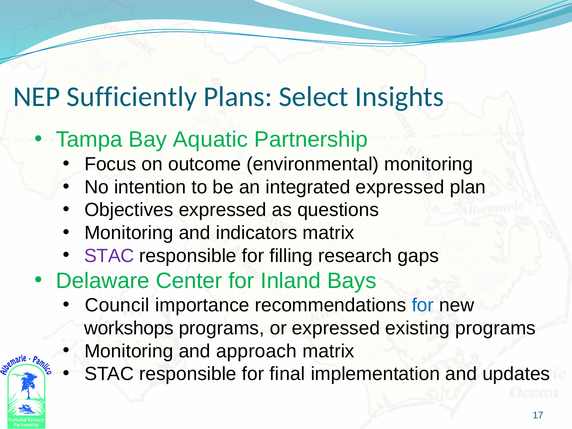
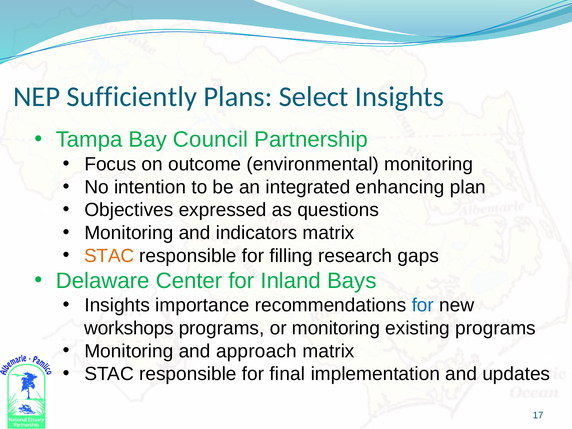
Aquatic: Aquatic -> Council (211, 140)
integrated expressed: expressed -> enhancing (400, 187)
STAC colour: purple -> orange (109, 256)
Council: Council -> Insights (117, 305)
or expressed: expressed -> monitoring (336, 328)
